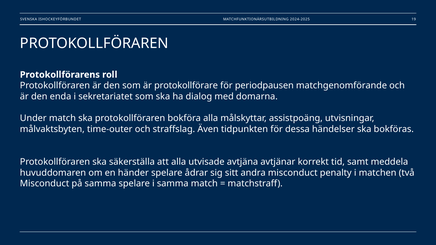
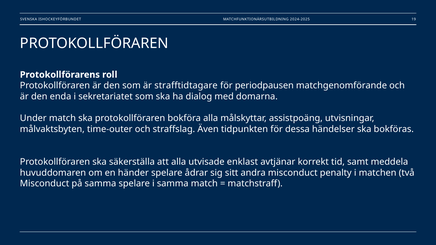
protokollförare: protokollförare -> strafftidtagare (186, 86)
avtjäna: avtjäna -> enklast (242, 162)
